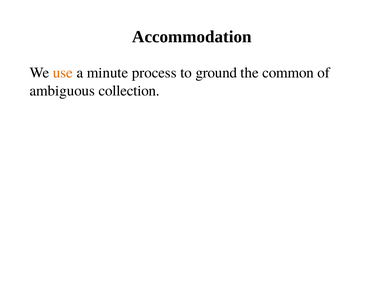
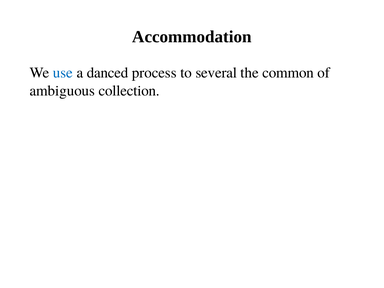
use colour: orange -> blue (63, 73)
minute: minute -> danced (108, 73)
ground: ground -> several (216, 73)
